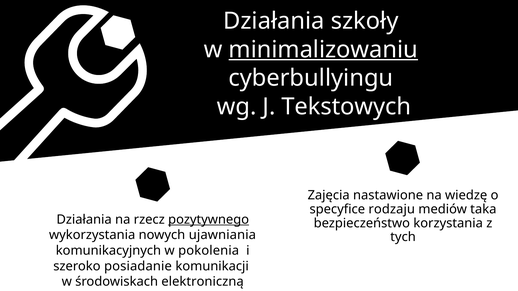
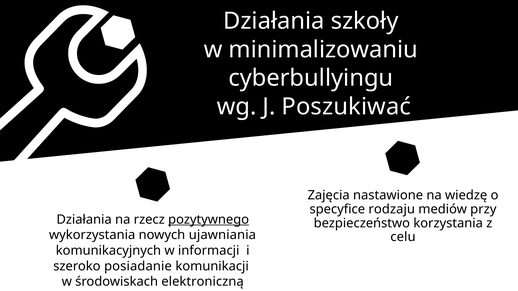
minimalizowaniu underline: present -> none (323, 50)
Tekstowych: Tekstowych -> Poszukiwać (346, 107)
taka: taka -> przy (483, 209)
tych: tych -> celu (403, 237)
pokolenia: pokolenia -> informacji (209, 251)
